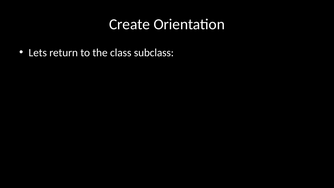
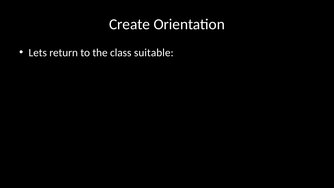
subclass: subclass -> suitable (154, 53)
